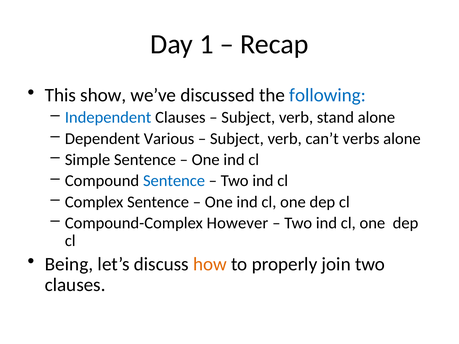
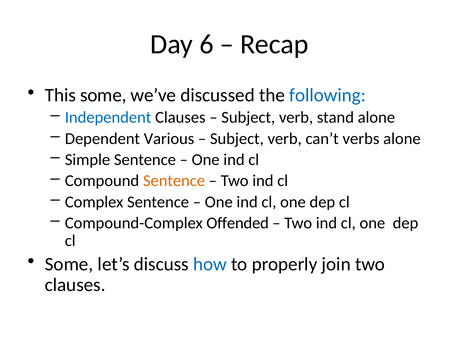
1: 1 -> 6 (206, 44)
This show: show -> some (103, 95)
Sentence colour: blue -> orange (174, 181)
However: However -> Offended (238, 223)
Being: Being -> Some (69, 264)
how colour: orange -> blue (210, 264)
